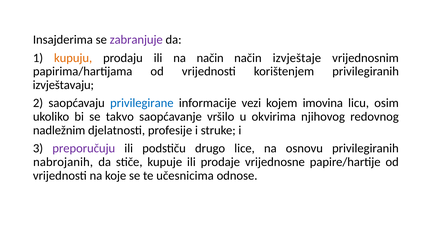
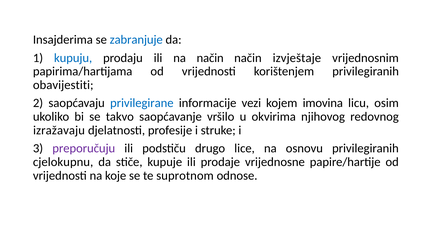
zabranjuje colour: purple -> blue (136, 40)
kupuju colour: orange -> blue (73, 58)
izvještavaju: izvještavaju -> obavijestiti (63, 85)
nadležnim: nadležnim -> izražavaju (59, 130)
nabrojanih: nabrojanih -> cjelokupnu (63, 162)
učesnicima: učesnicima -> suprotnom (185, 176)
